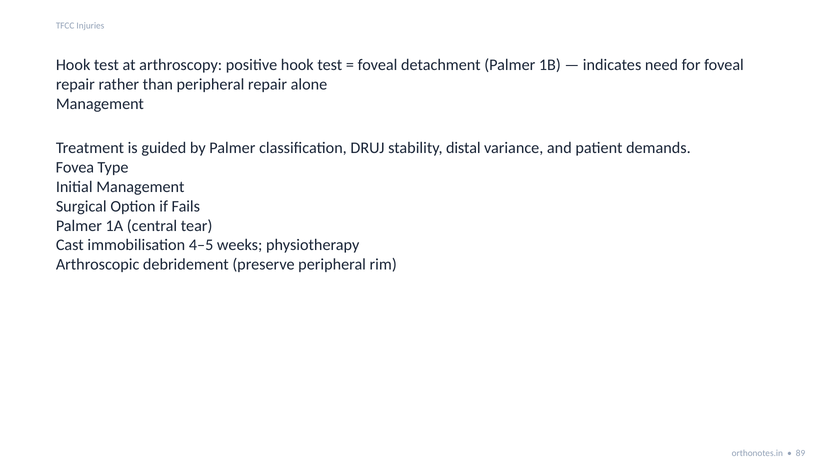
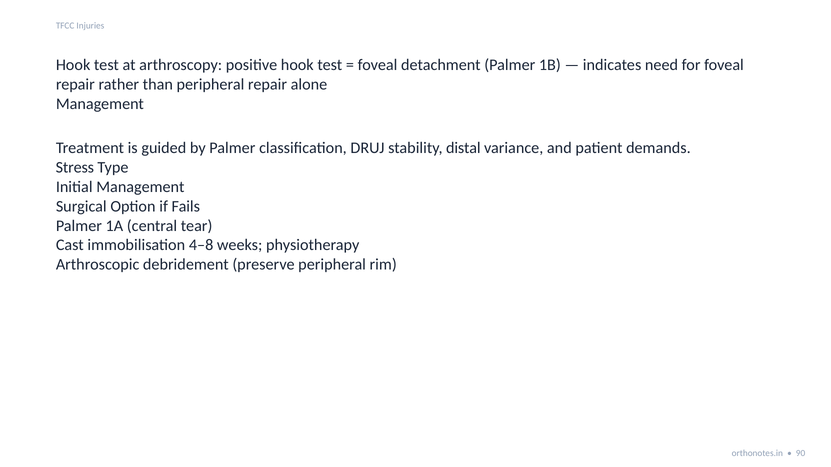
Fovea: Fovea -> Stress (75, 168)
4–5: 4–5 -> 4–8 (201, 245)
89: 89 -> 90 (801, 454)
